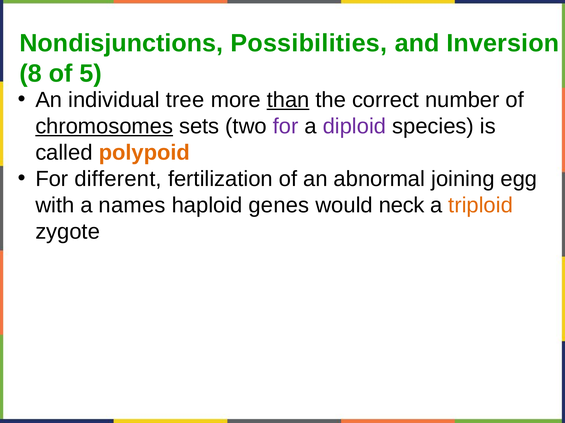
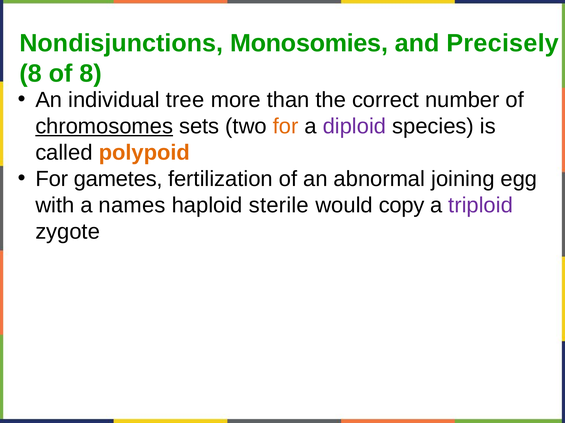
Possibilities: Possibilities -> Monosomies (309, 43)
Inversion: Inversion -> Precisely (503, 43)
of 5: 5 -> 8 (91, 74)
than underline: present -> none (288, 100)
for colour: purple -> orange (286, 126)
different: different -> gametes (118, 179)
genes: genes -> sterile (279, 205)
neck: neck -> copy (402, 205)
triploid colour: orange -> purple (481, 205)
